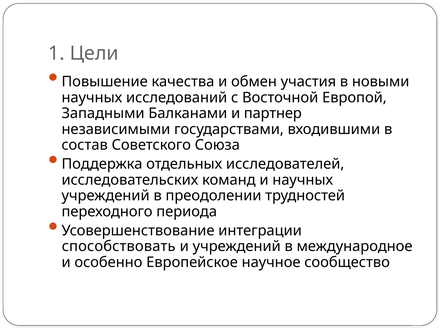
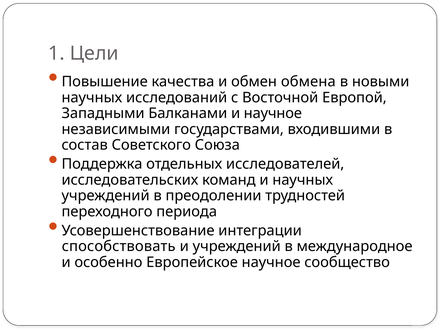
участия: участия -> обмена (308, 82)
и партнер: партнер -> научное (273, 113)
